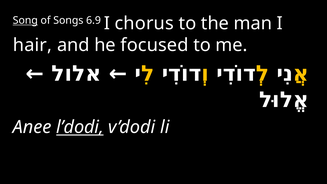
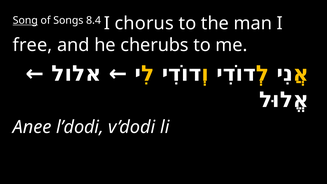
6.9: 6.9 -> 8.4 (94, 20)
hair: hair -> free (32, 45)
focused: focused -> cherubs (155, 45)
l’dodi underline: present -> none (80, 127)
